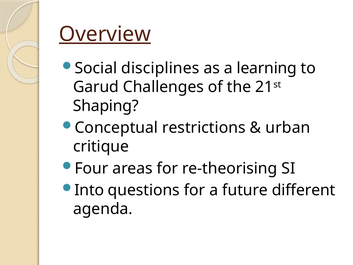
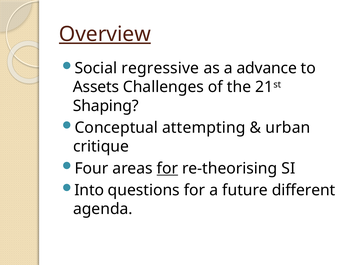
disciplines: disciplines -> regressive (160, 68)
learning: learning -> advance (267, 68)
Garud: Garud -> Assets (96, 87)
restrictions: restrictions -> attempting (204, 128)
for underline: none -> present (167, 168)
